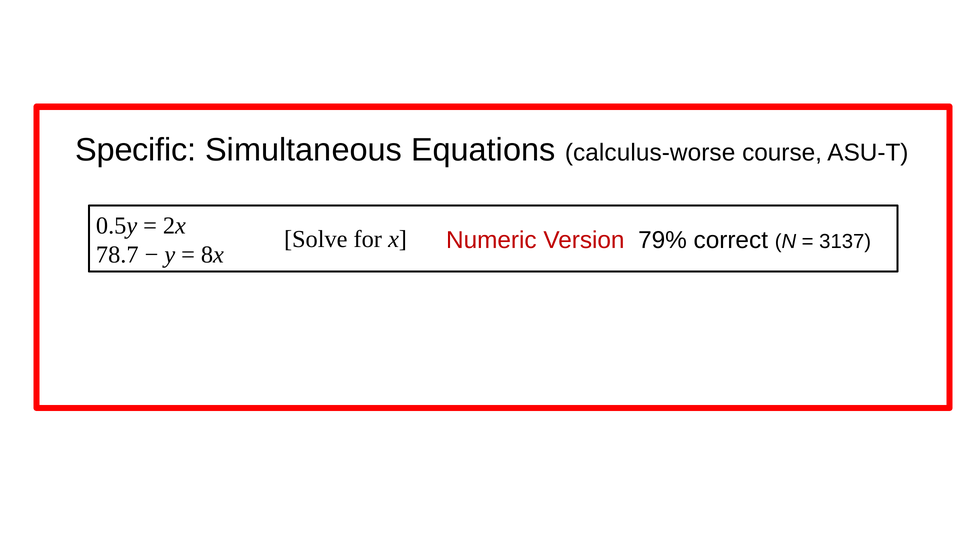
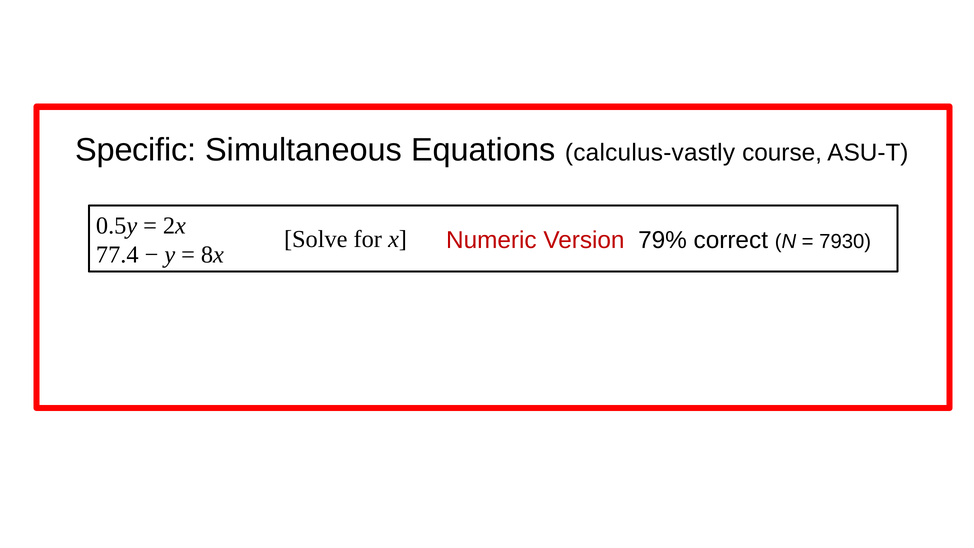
calculus-worse: calculus-worse -> calculus-vastly (650, 153)
3137: 3137 -> 7930 (845, 242)
78.7: 78.7 -> 77.4 (117, 255)
